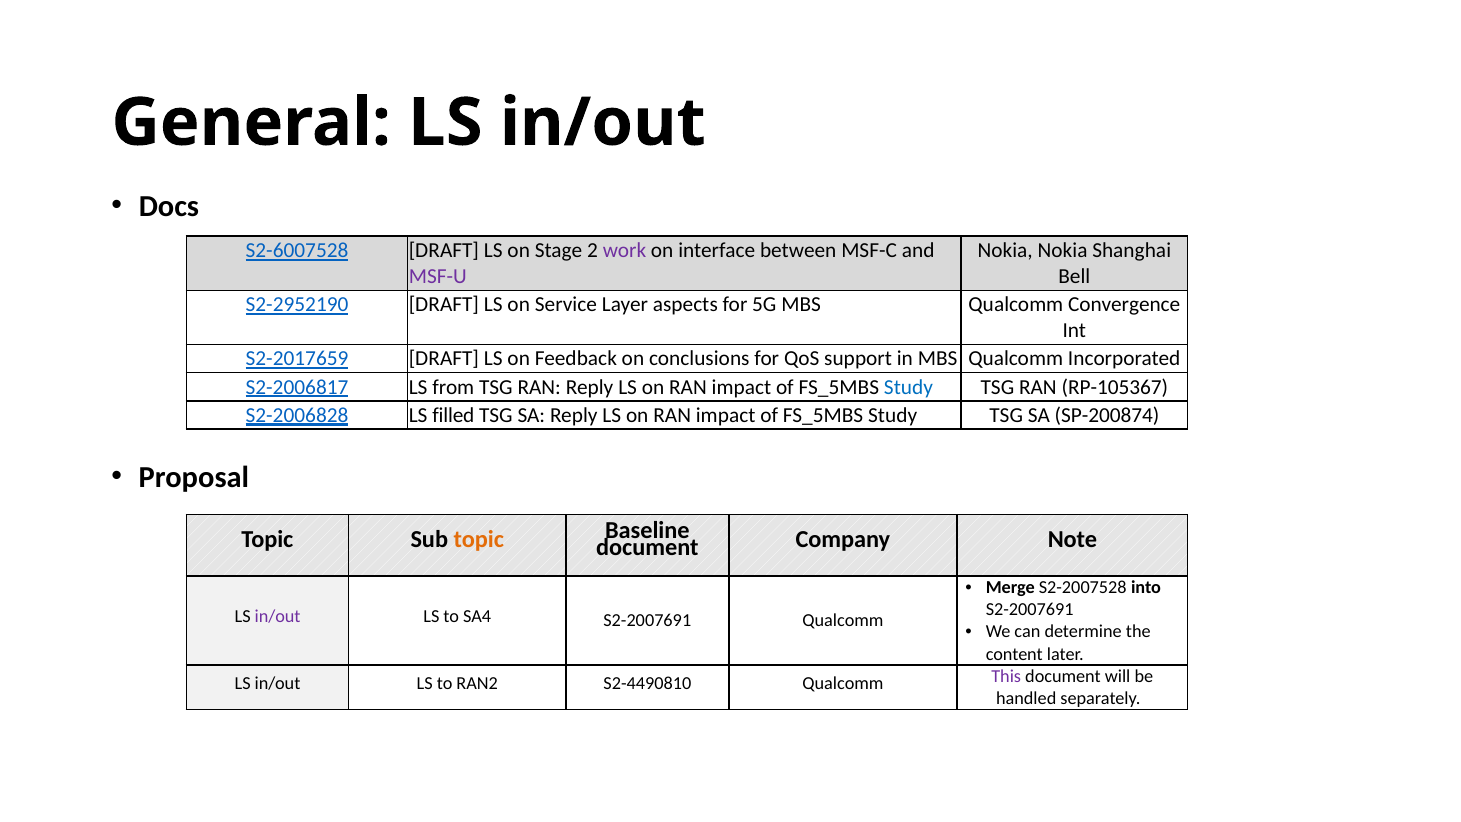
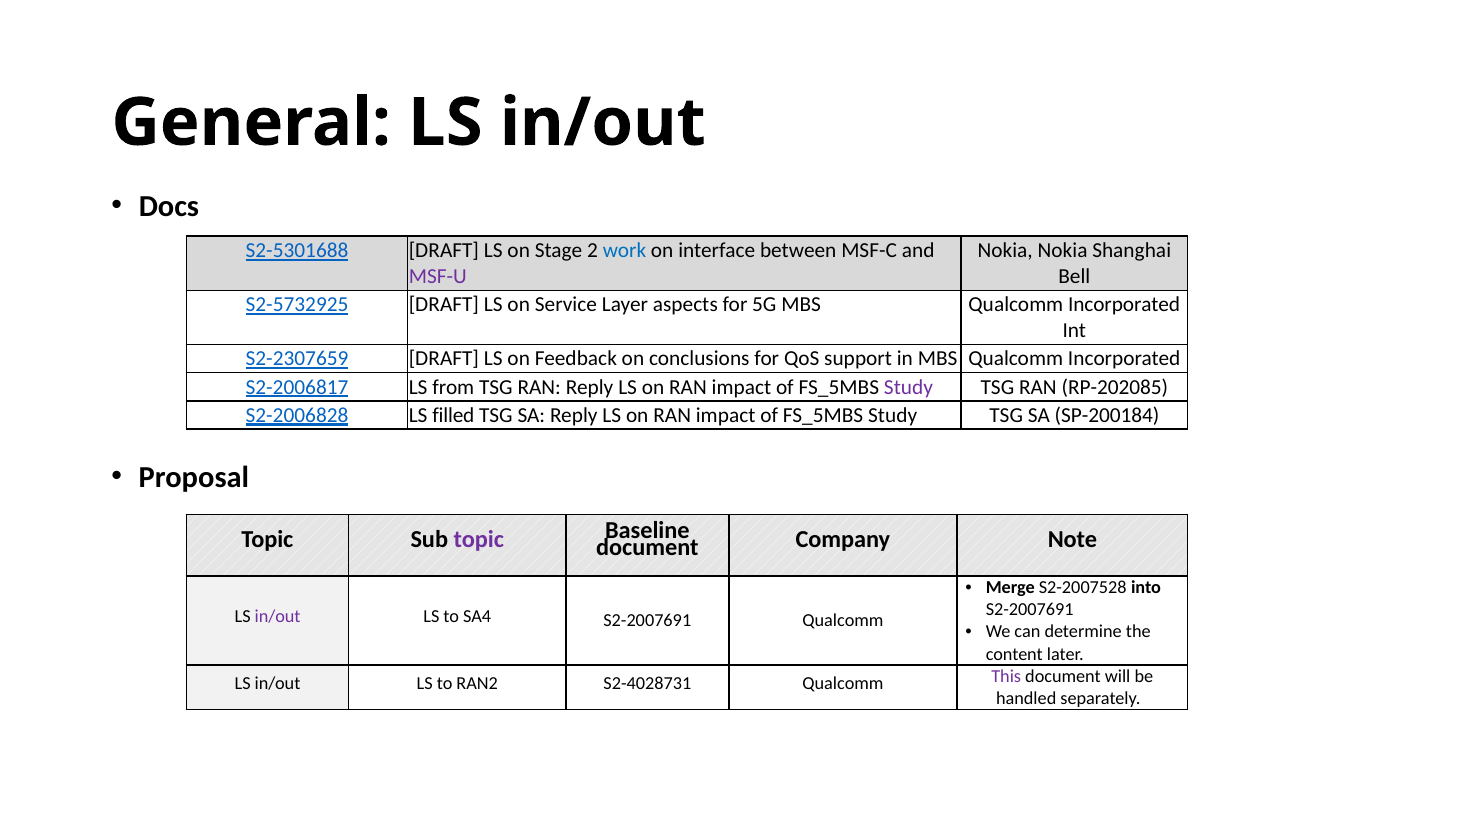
S2-6007528: S2-6007528 -> S2-5301688 (297, 250)
work colour: purple -> blue (624, 250)
S2-2952190: S2-2952190 -> S2-5732925 (297, 305)
5G MBS Qualcomm Convergence: Convergence -> Incorporated (1124, 305)
S2-2017659: S2-2017659 -> S2-2307659 (297, 359)
Study colour: blue -> purple (908, 387)
RP-105367: RP-105367 -> RP-202085 (1115, 387)
SP-200874: SP-200874 -> SP-200184 (1107, 415)
topic colour: orange -> purple (479, 539)
S2-4490810: S2-4490810 -> S2-4028731 (647, 683)
